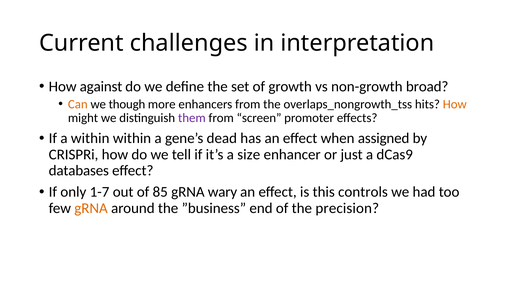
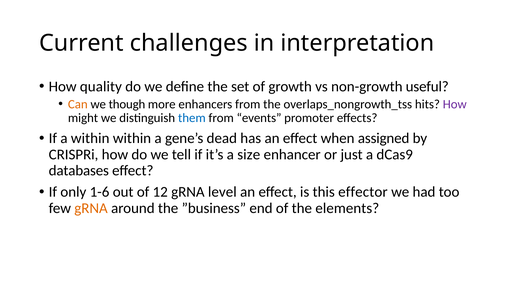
against: against -> quality (101, 87)
broad: broad -> useful (427, 87)
How colour: orange -> purple (455, 104)
them colour: purple -> blue (192, 118)
screen: screen -> events (259, 118)
1-7: 1-7 -> 1-6 (100, 192)
85: 85 -> 12 (160, 192)
wary: wary -> level (222, 192)
controls: controls -> effector (363, 192)
precision: precision -> elements (347, 209)
